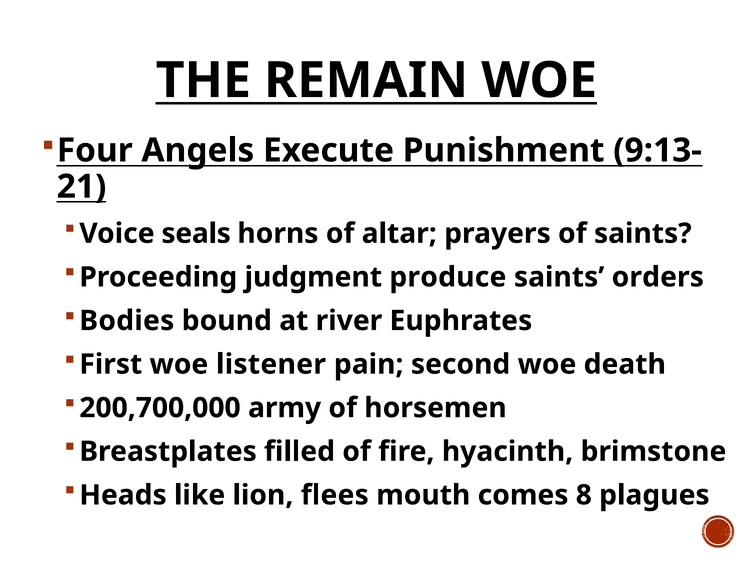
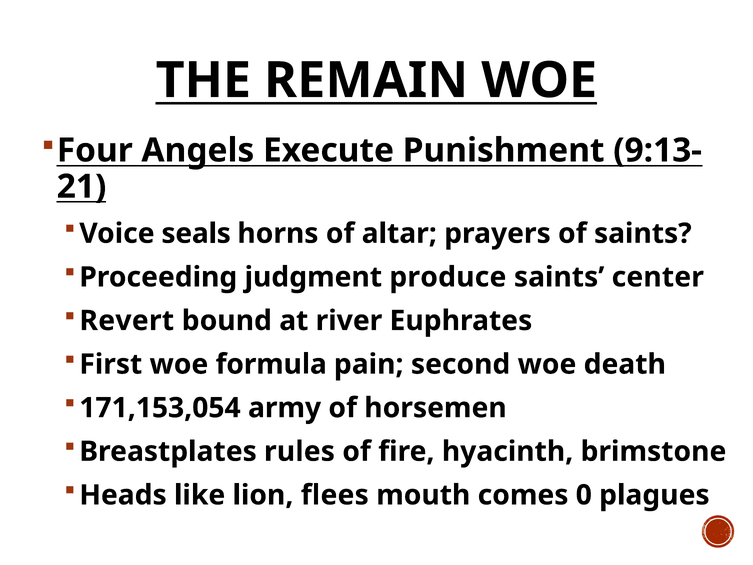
orders: orders -> center (658, 277)
Bodies: Bodies -> Revert (127, 321)
listener: listener -> formula (271, 364)
200,700,000: 200,700,000 -> 171,153,054 (160, 408)
filled: filled -> rules (299, 451)
8: 8 -> 0 (584, 495)
